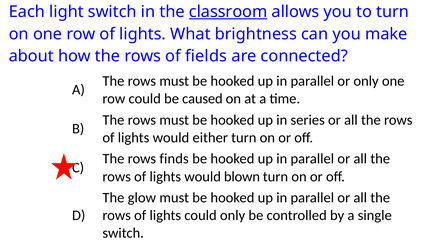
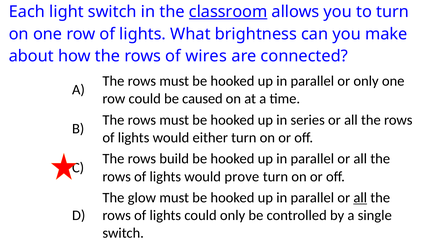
fields: fields -> wires (206, 56)
finds: finds -> build (174, 159)
blown: blown -> prove (242, 177)
all underline: none -> present (360, 198)
